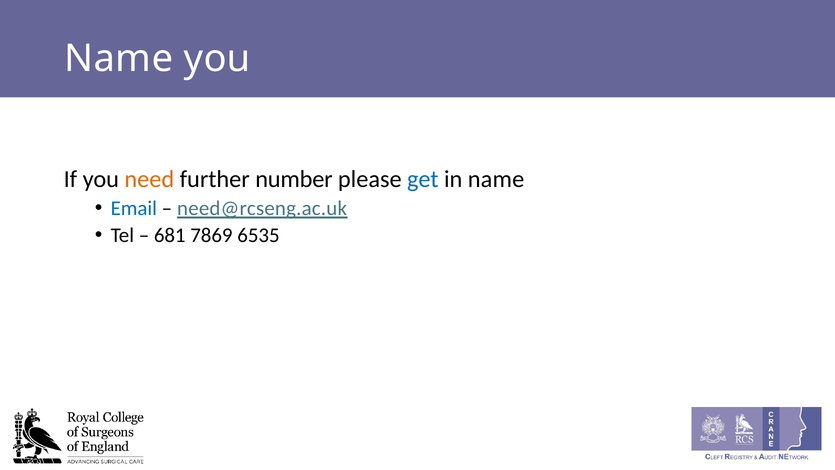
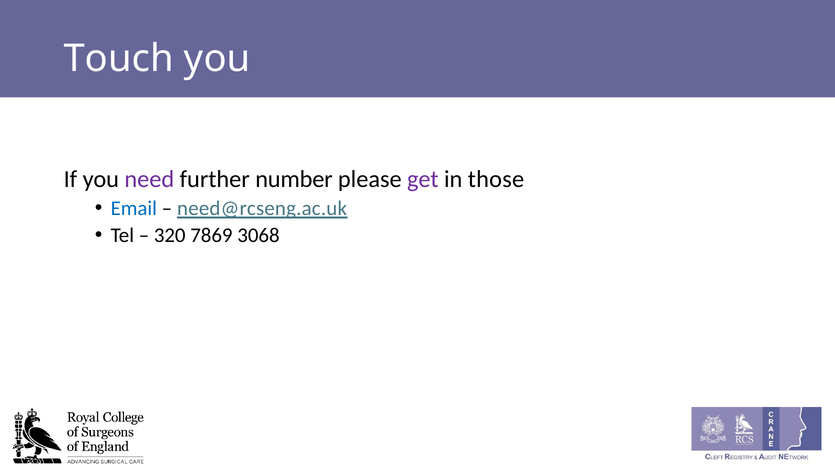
Name: Name -> Touch (119, 59)
need colour: orange -> purple (149, 179)
get colour: blue -> purple (423, 179)
in name: name -> those (496, 179)
681: 681 -> 320 (170, 235)
6535: 6535 -> 3068 (258, 235)
